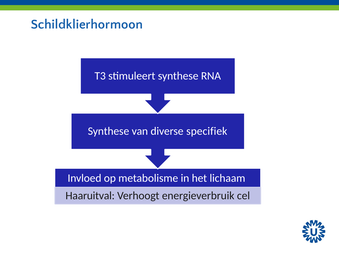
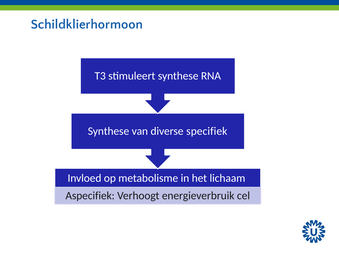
Haaruitval: Haaruitval -> Aspecifiek (90, 196)
